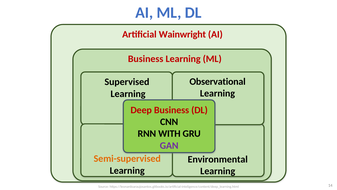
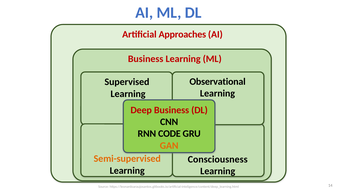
Wainwright: Wainwright -> Approaches (182, 34)
WITH: WITH -> CODE (169, 133)
GAN colour: purple -> orange (169, 145)
Environmental: Environmental -> Consciousness (218, 159)
